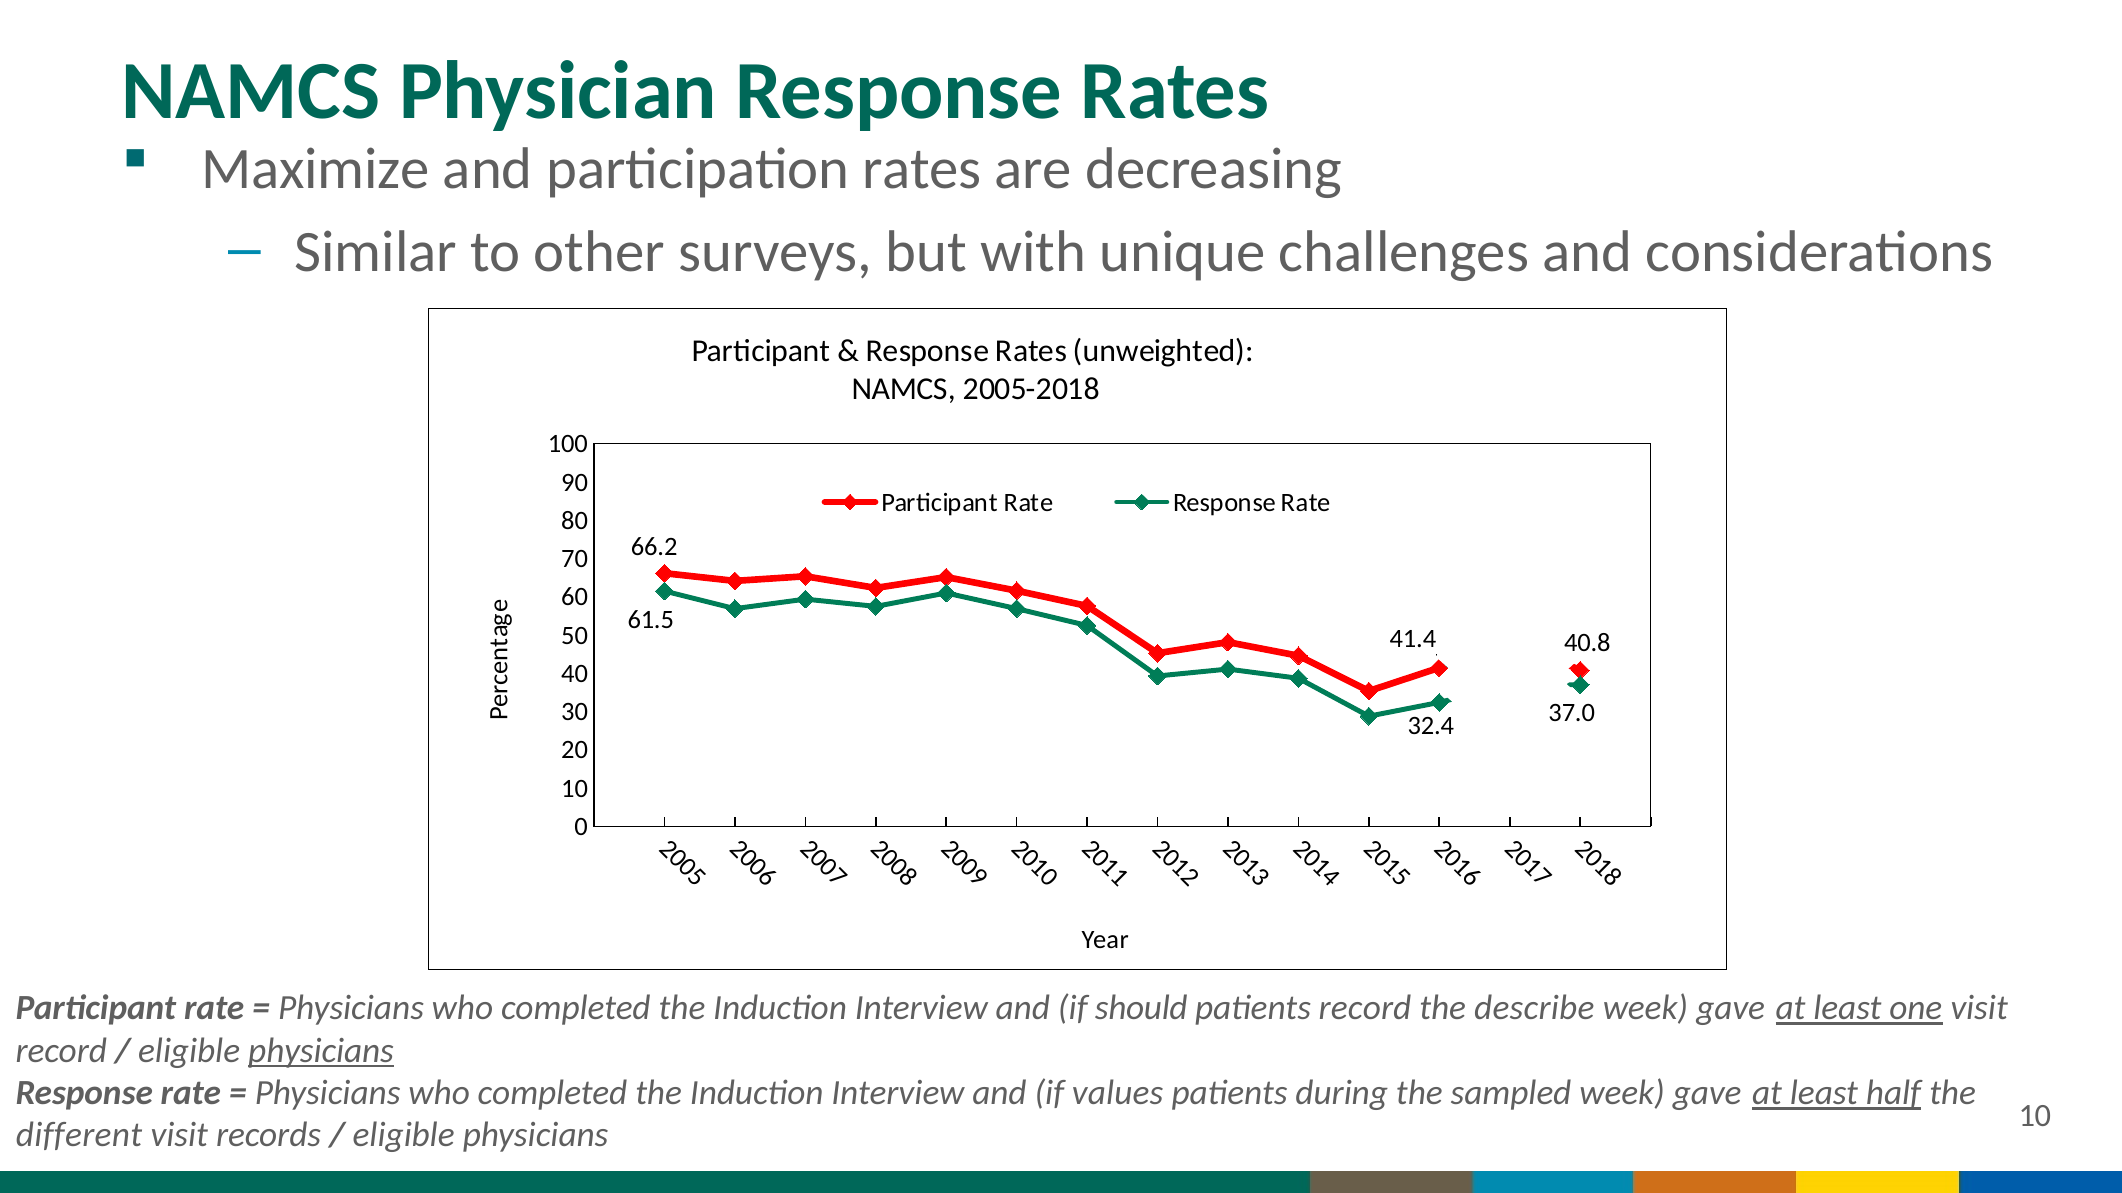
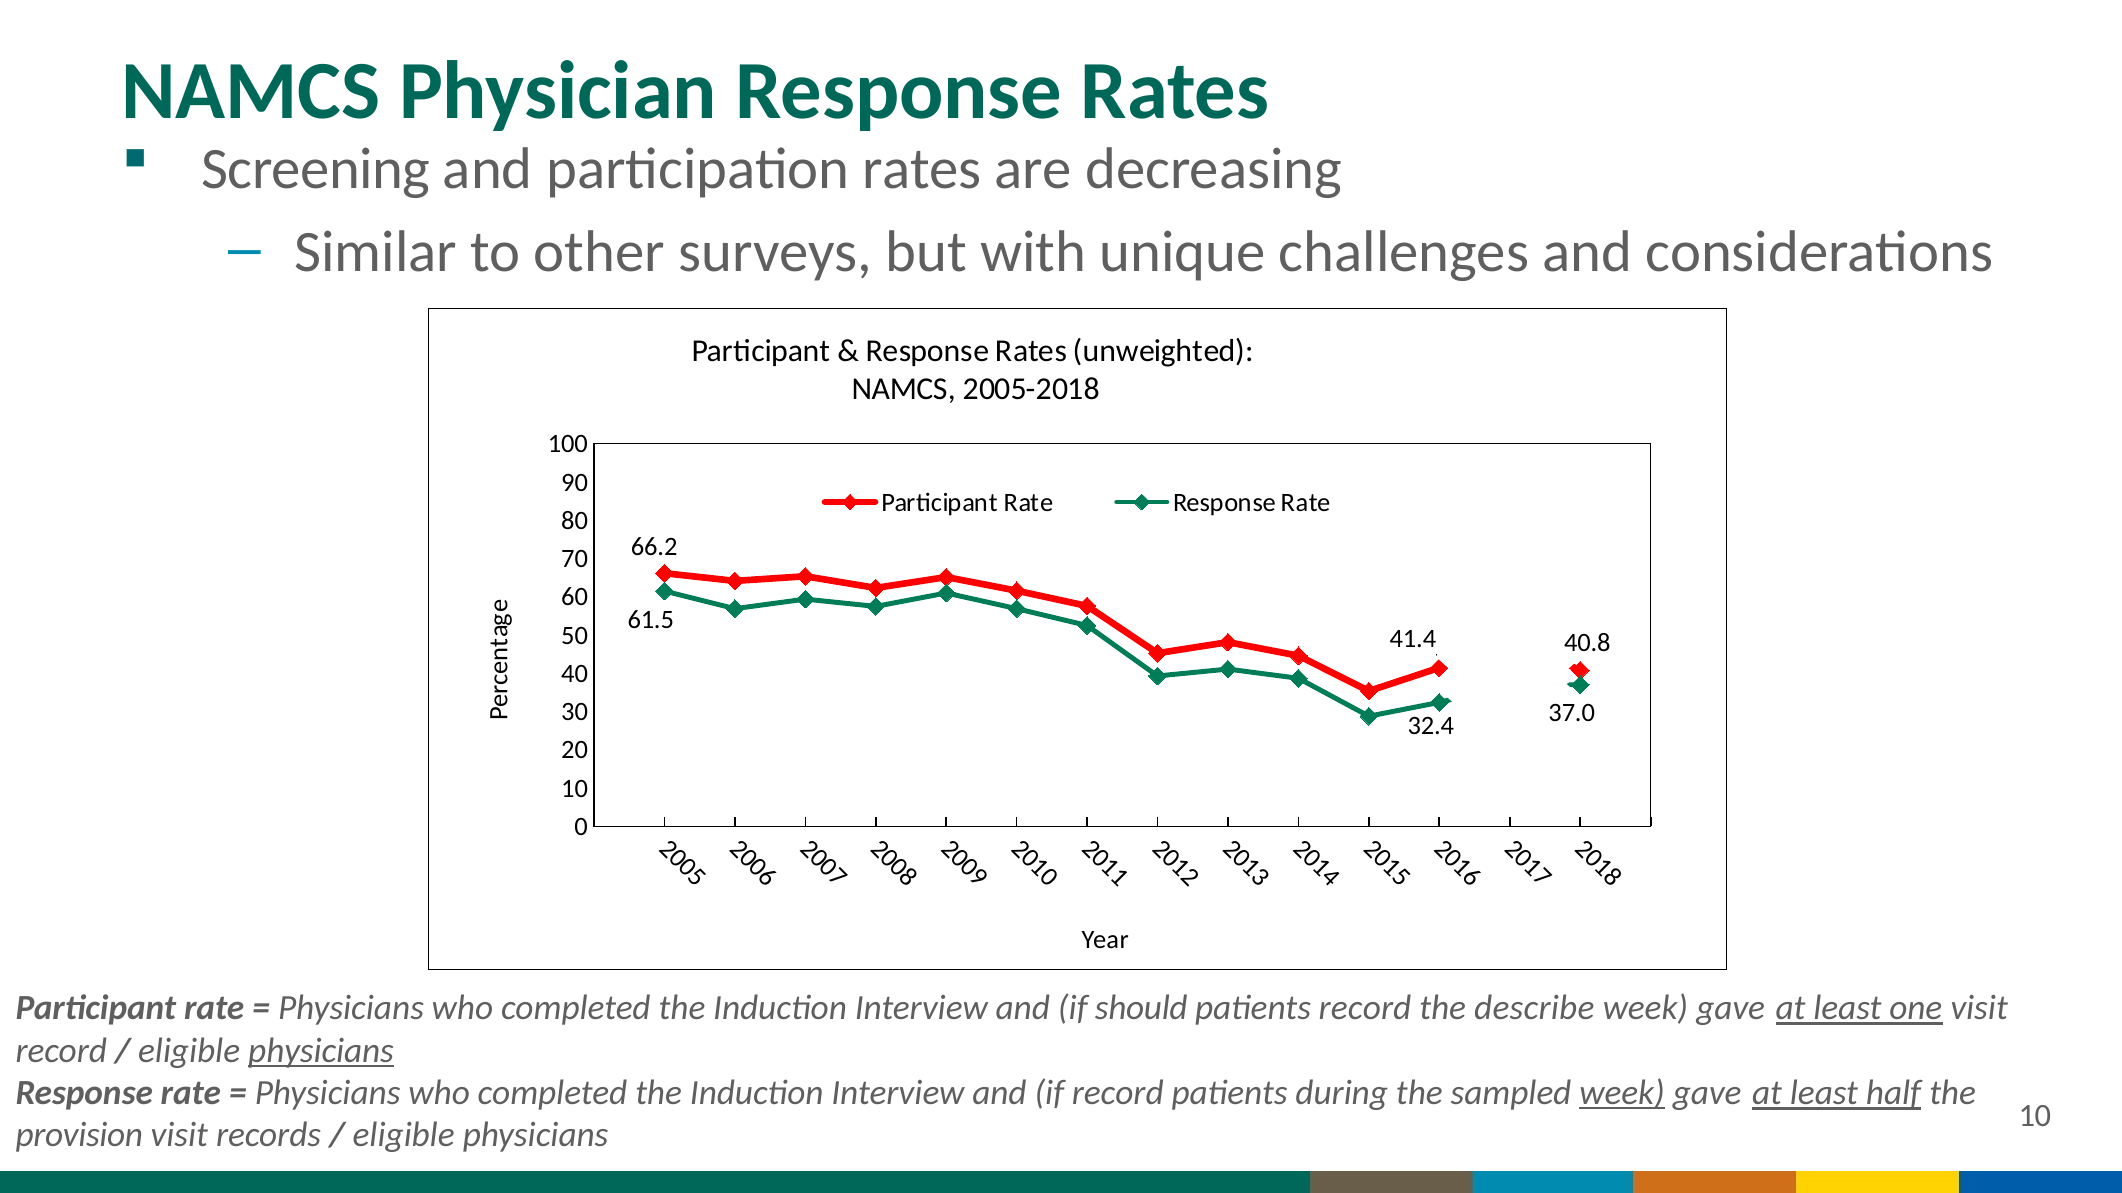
Maximize: Maximize -> Screening (316, 169)
if values: values -> record (1118, 1093)
week underline: none -> present (1622, 1093)
different: different -> provision (79, 1136)
